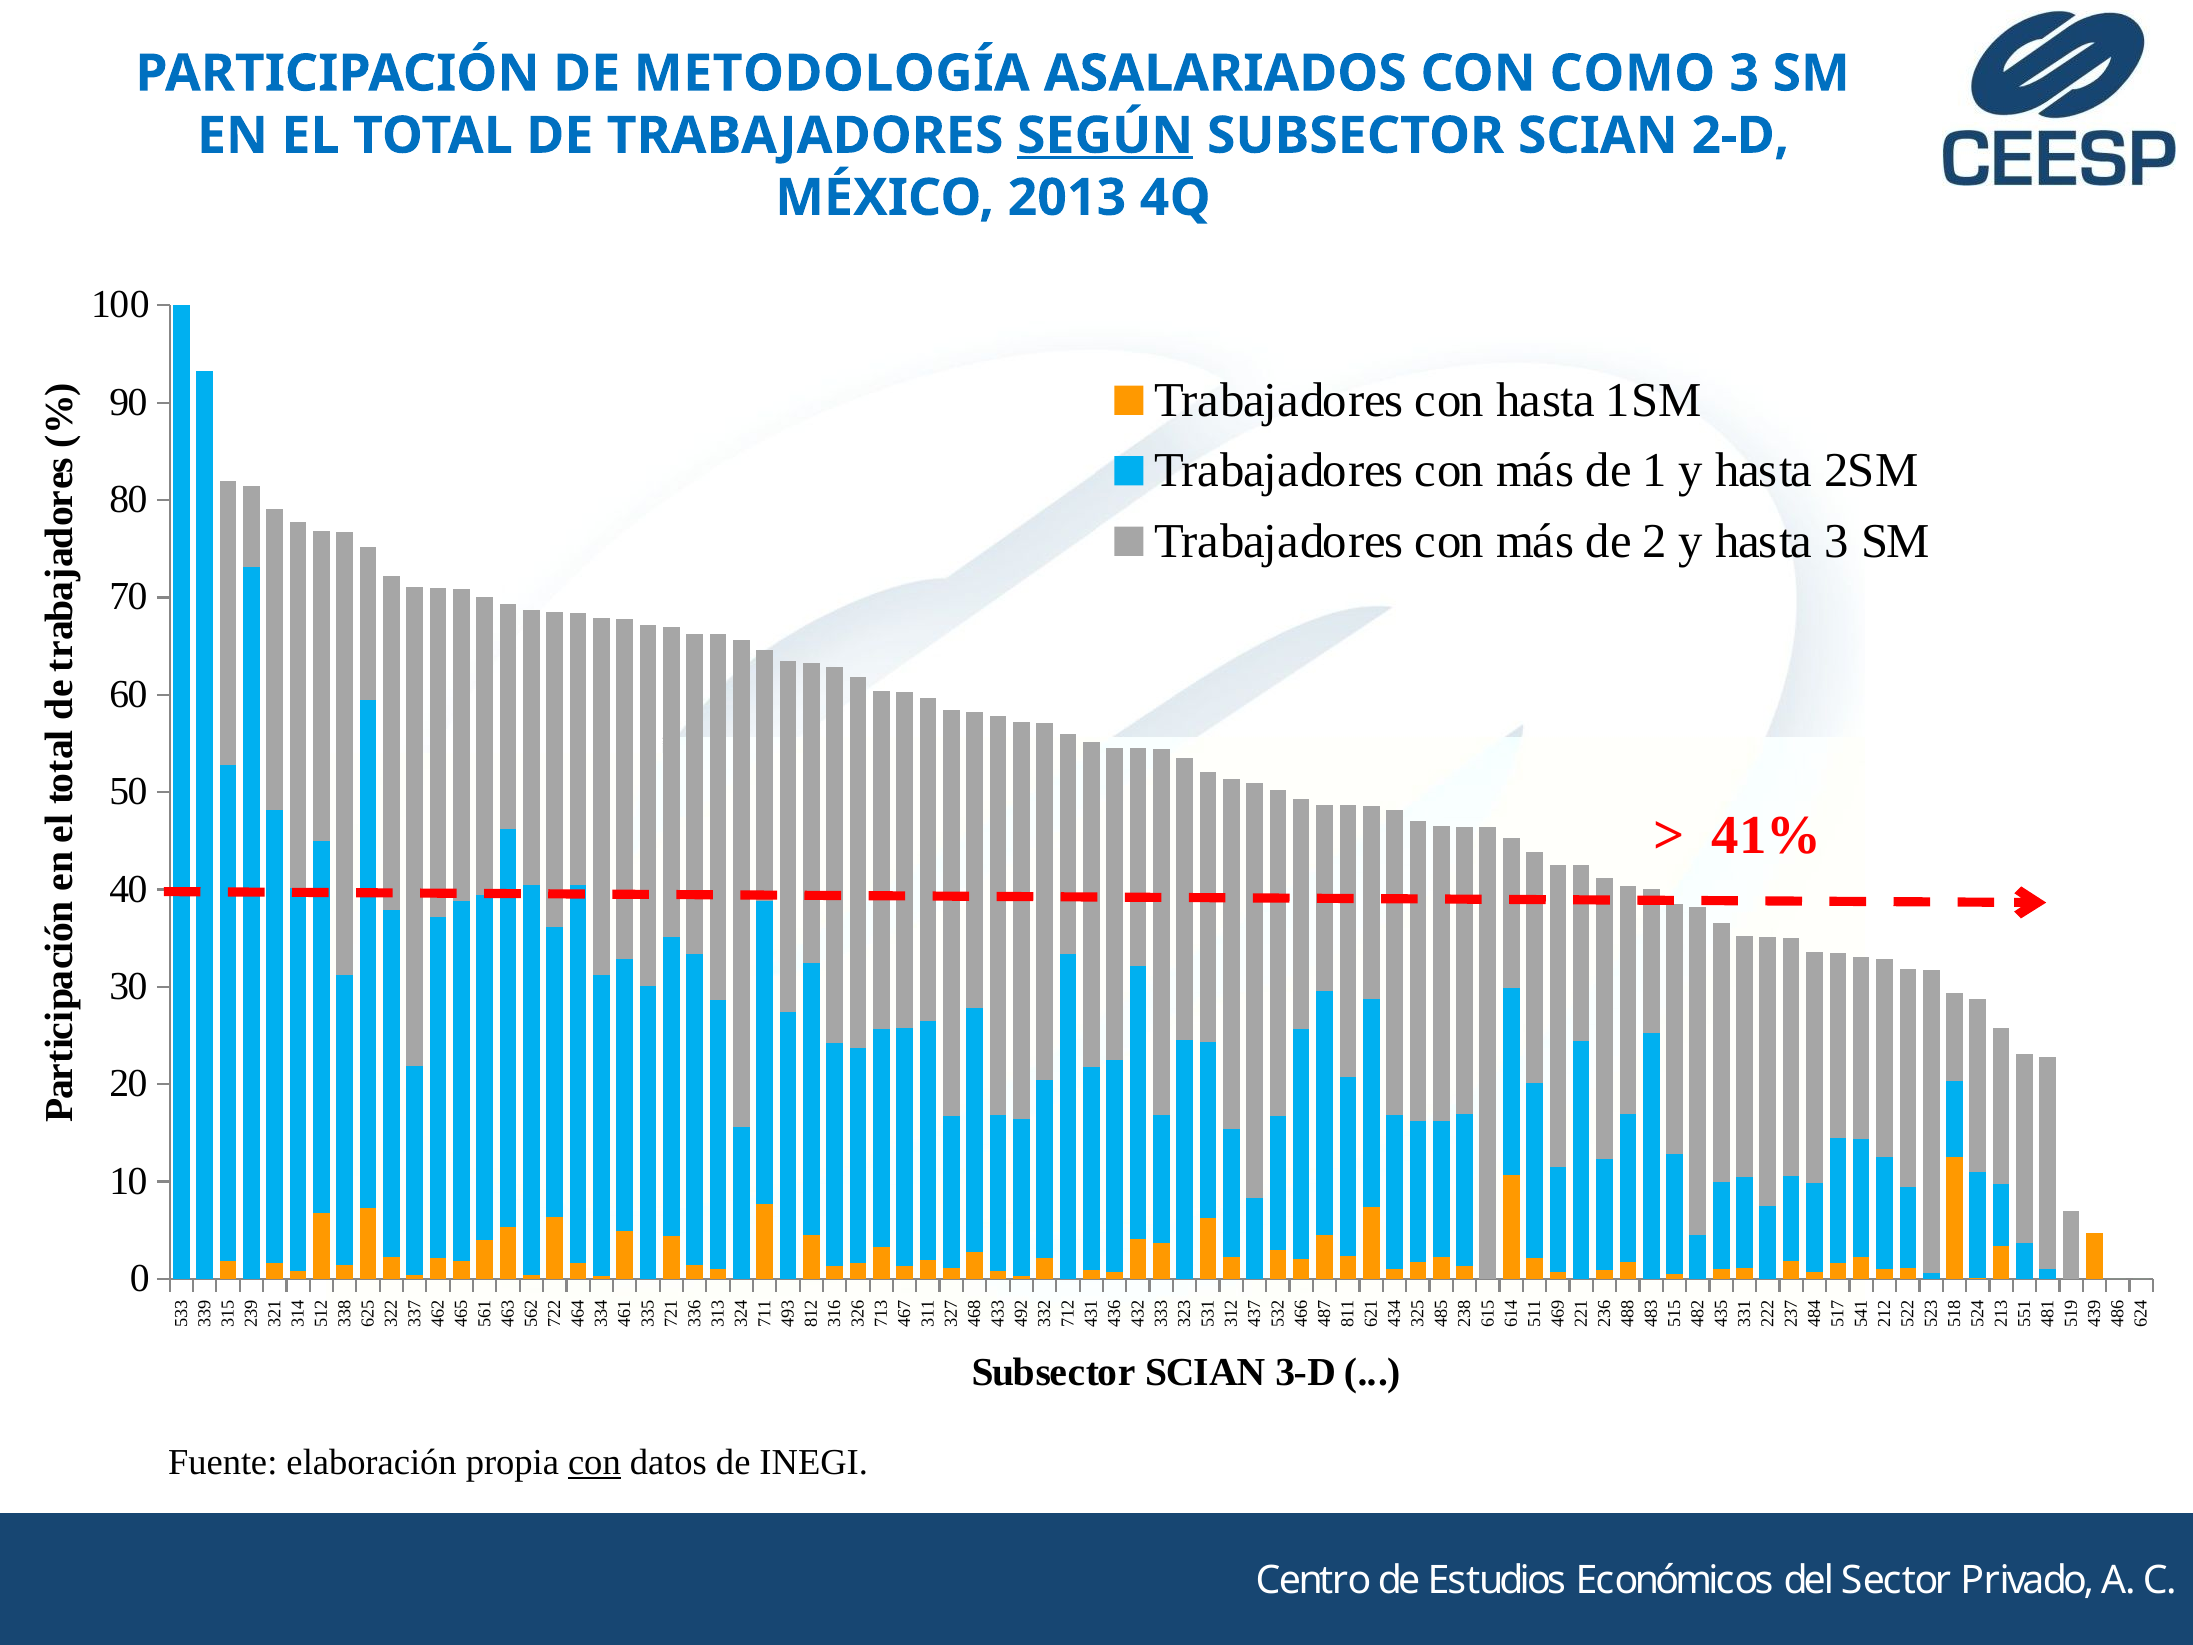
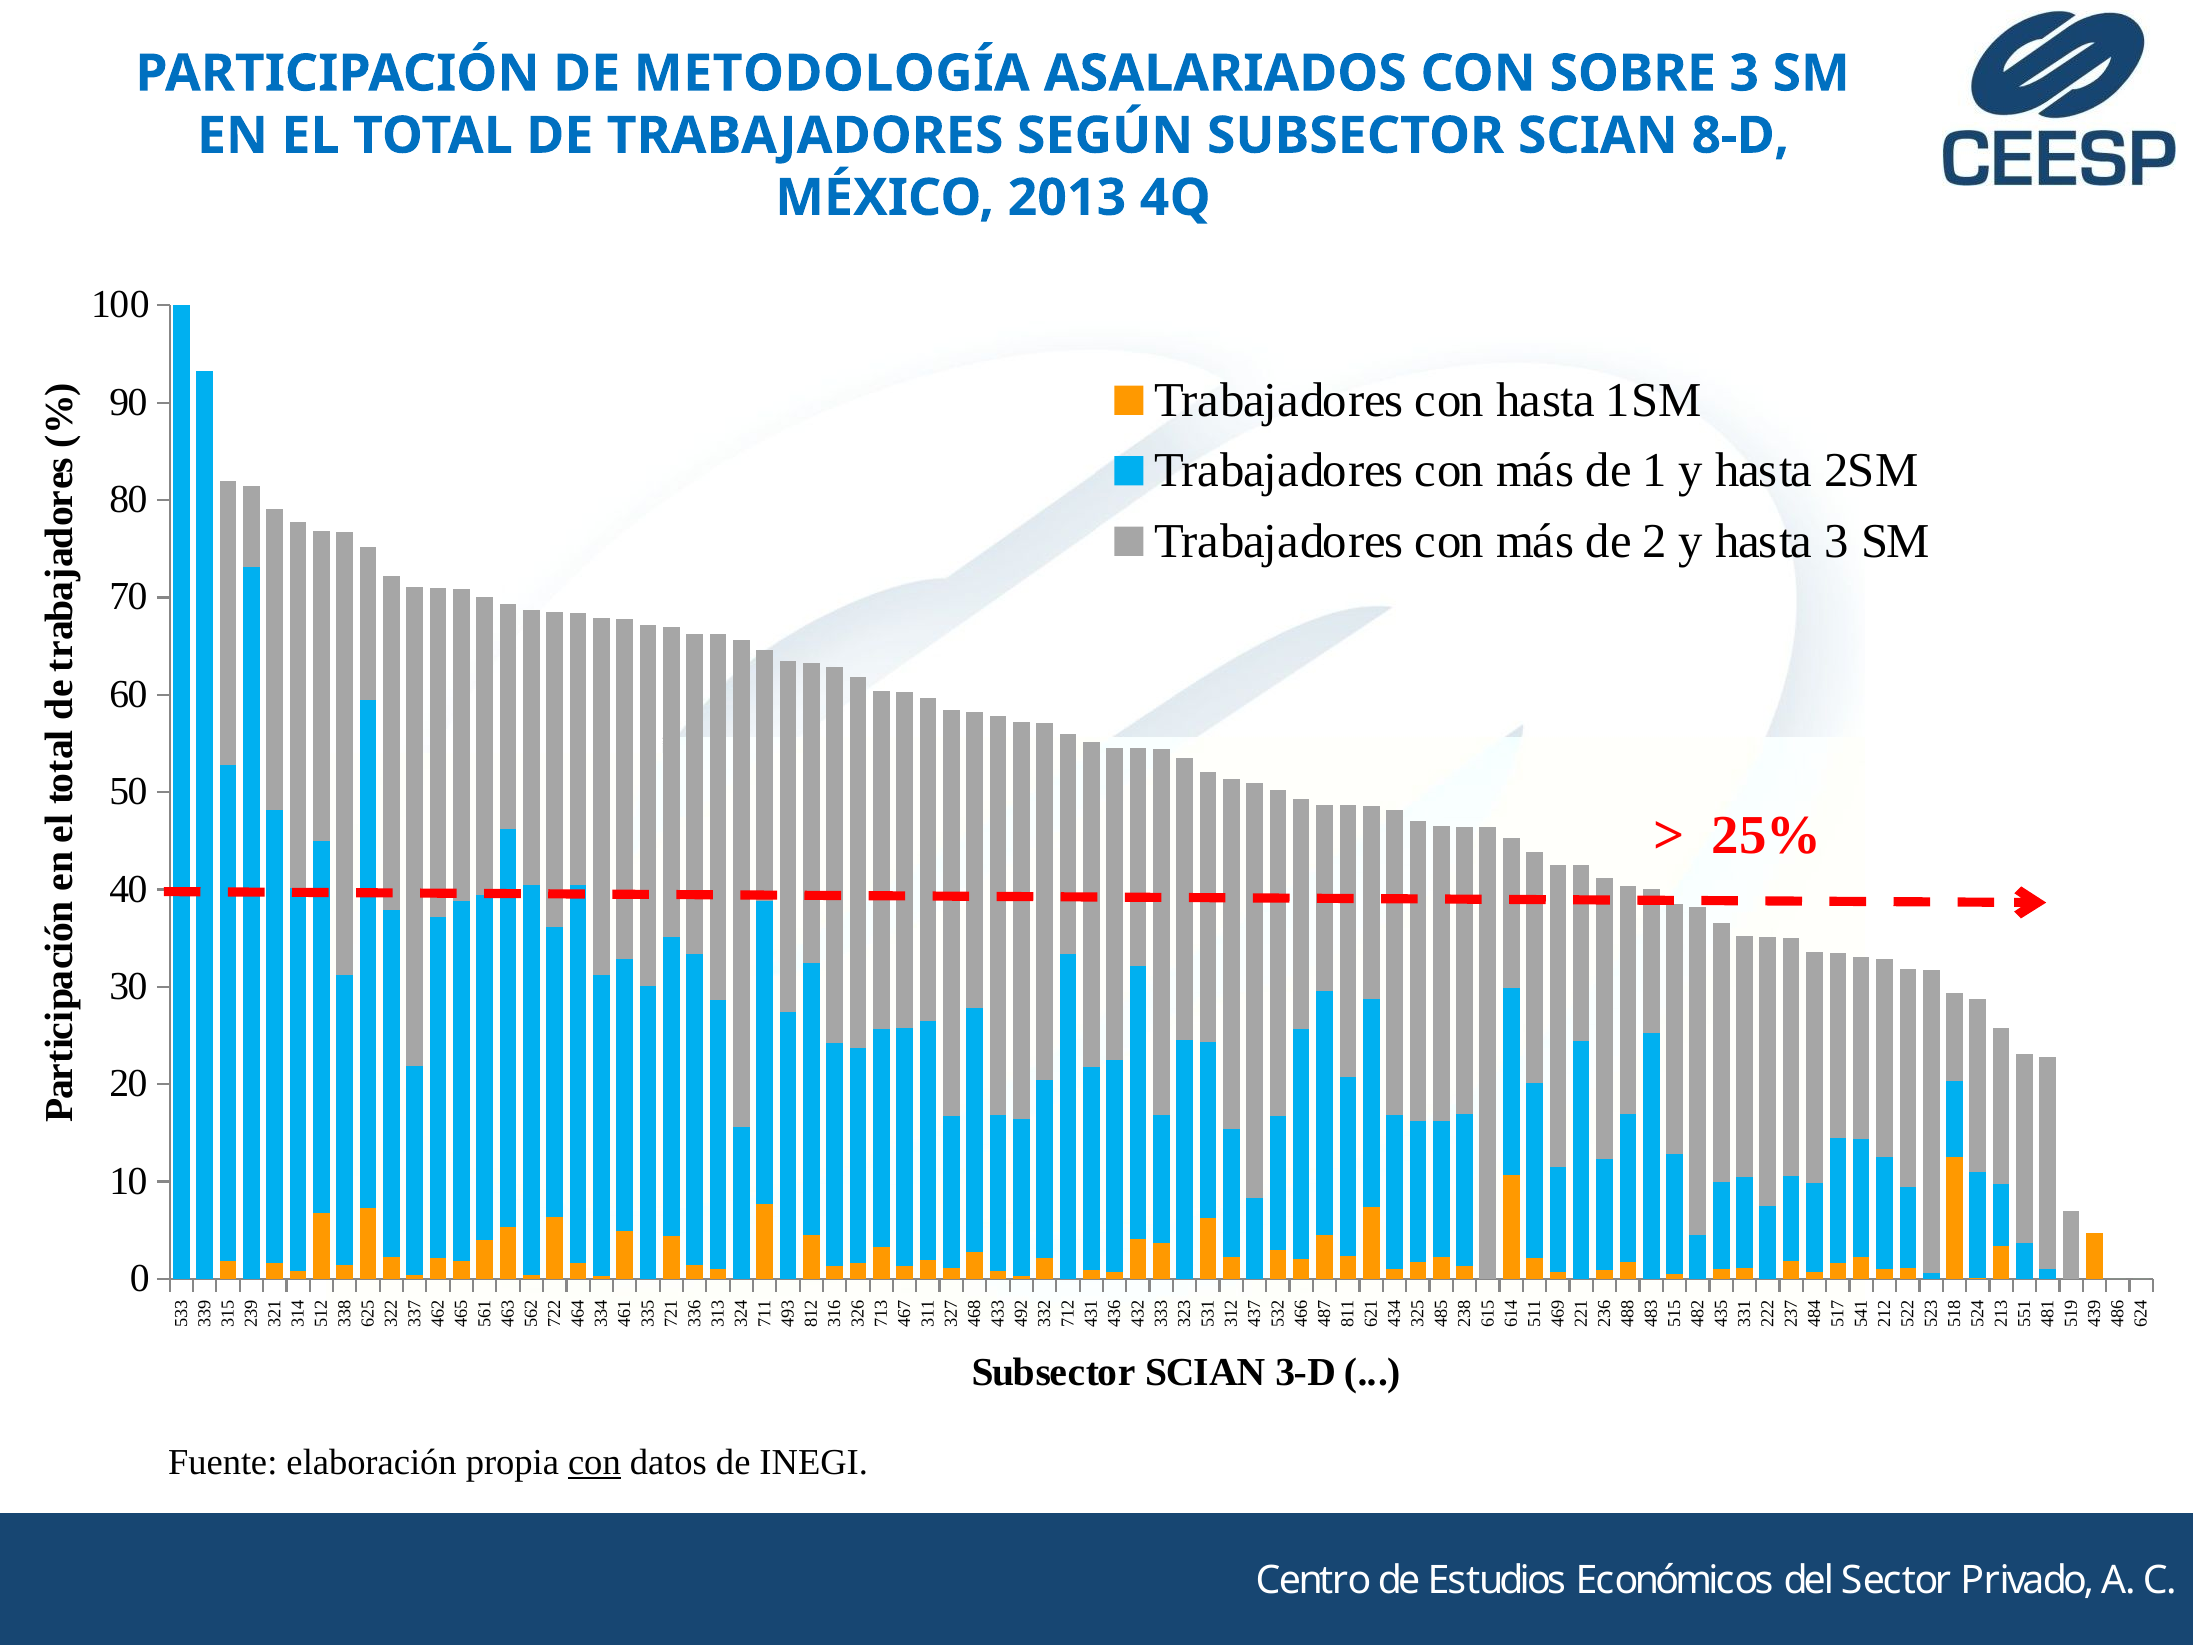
COMO: COMO -> SOBRE (1633, 73)
SEGÚN underline: present -> none (1105, 136)
2-D: 2-D -> 8-D (1740, 136)
41%: 41% -> 25% (1767, 835)
